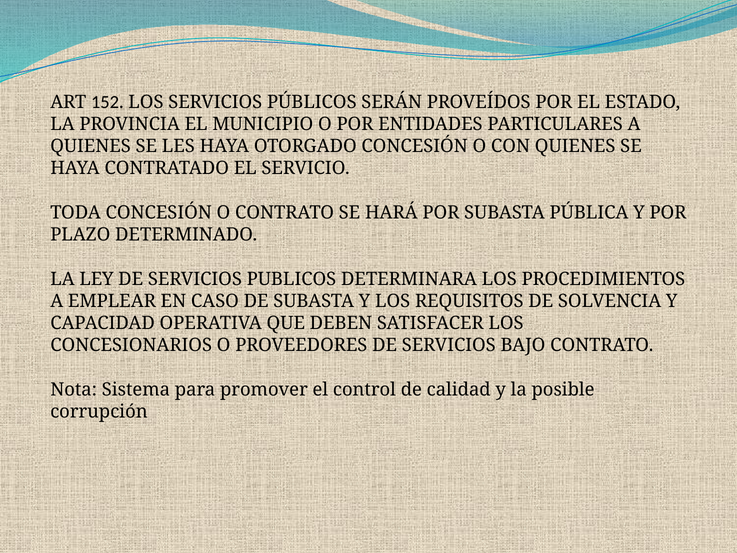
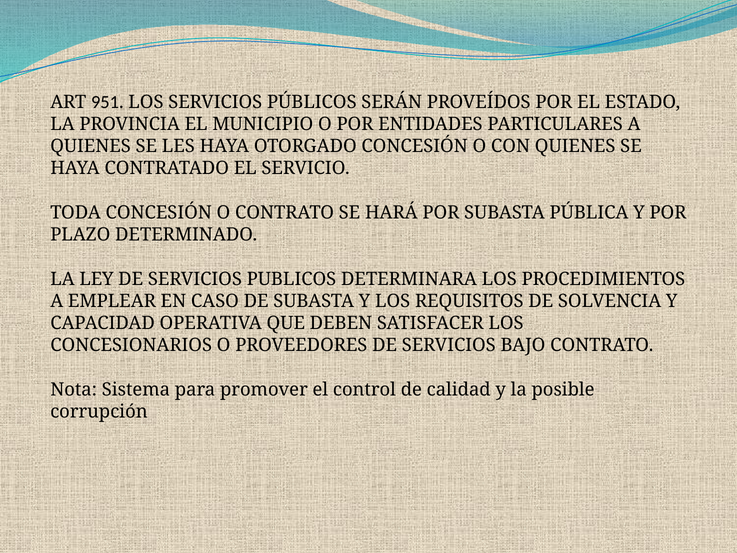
152: 152 -> 951 (105, 102)
